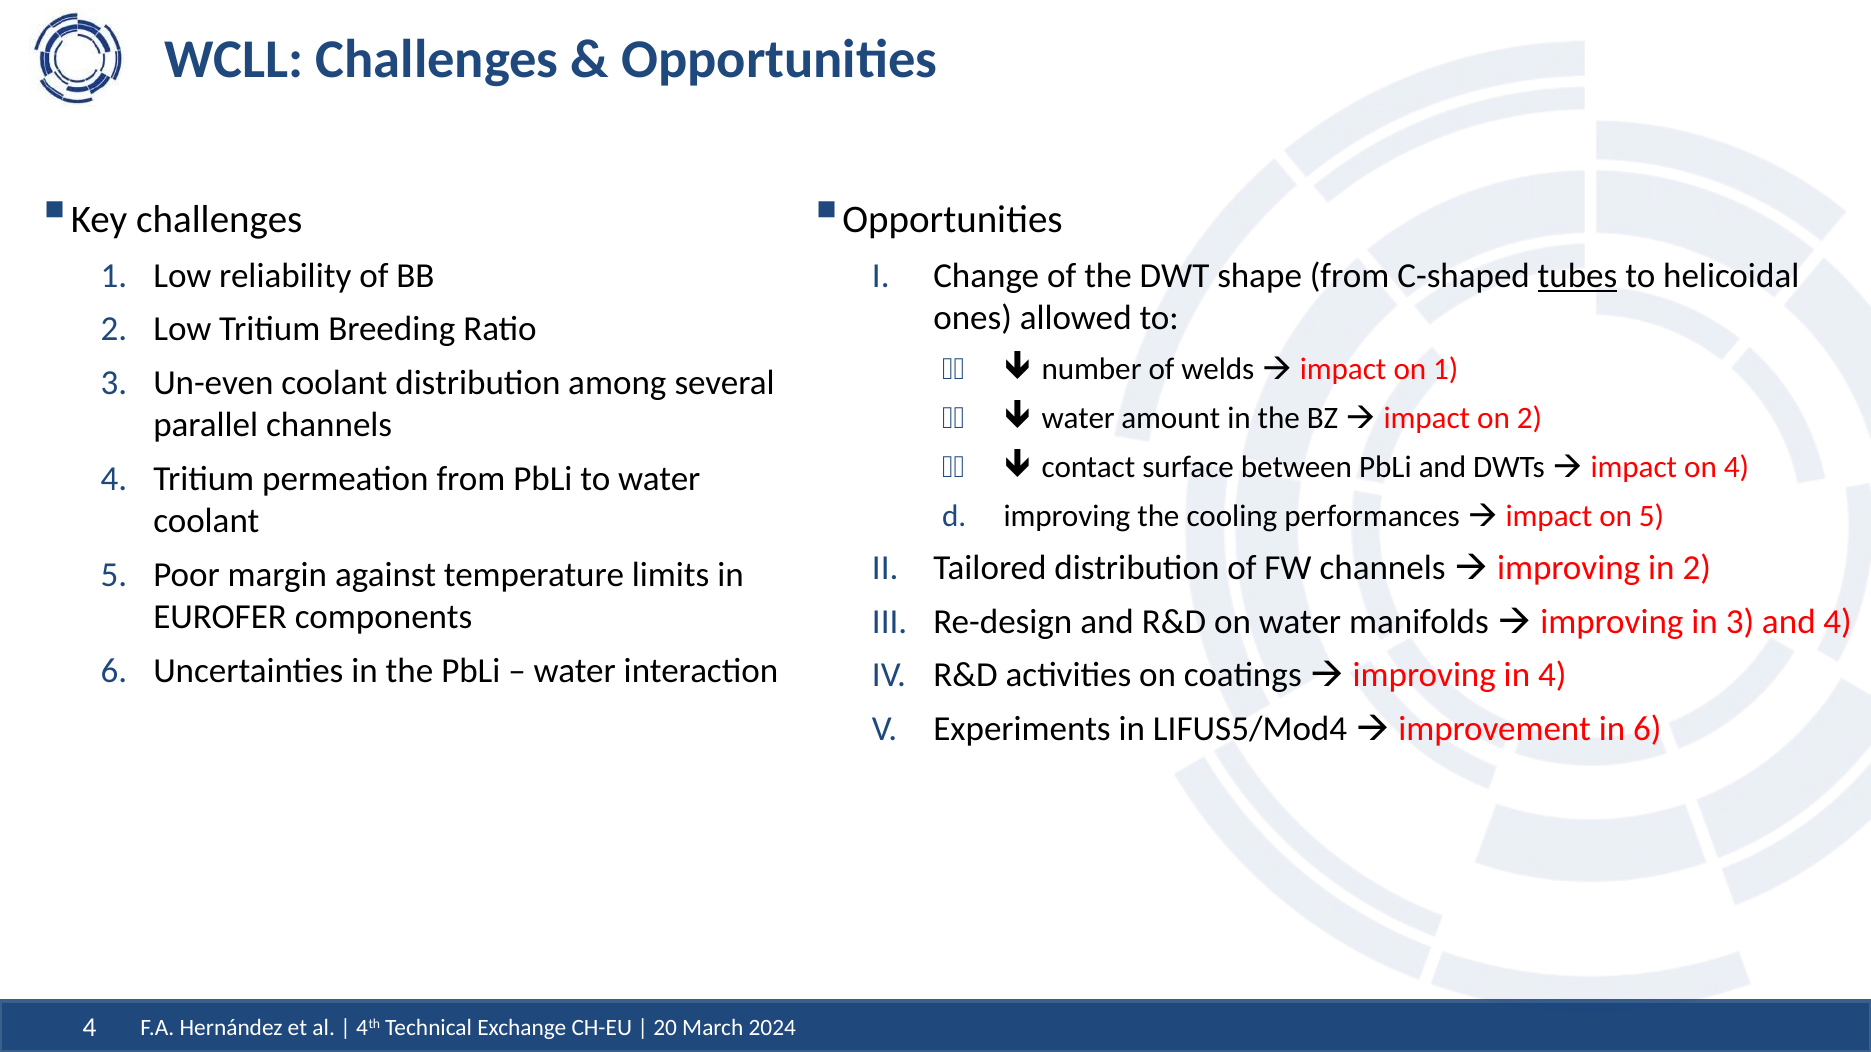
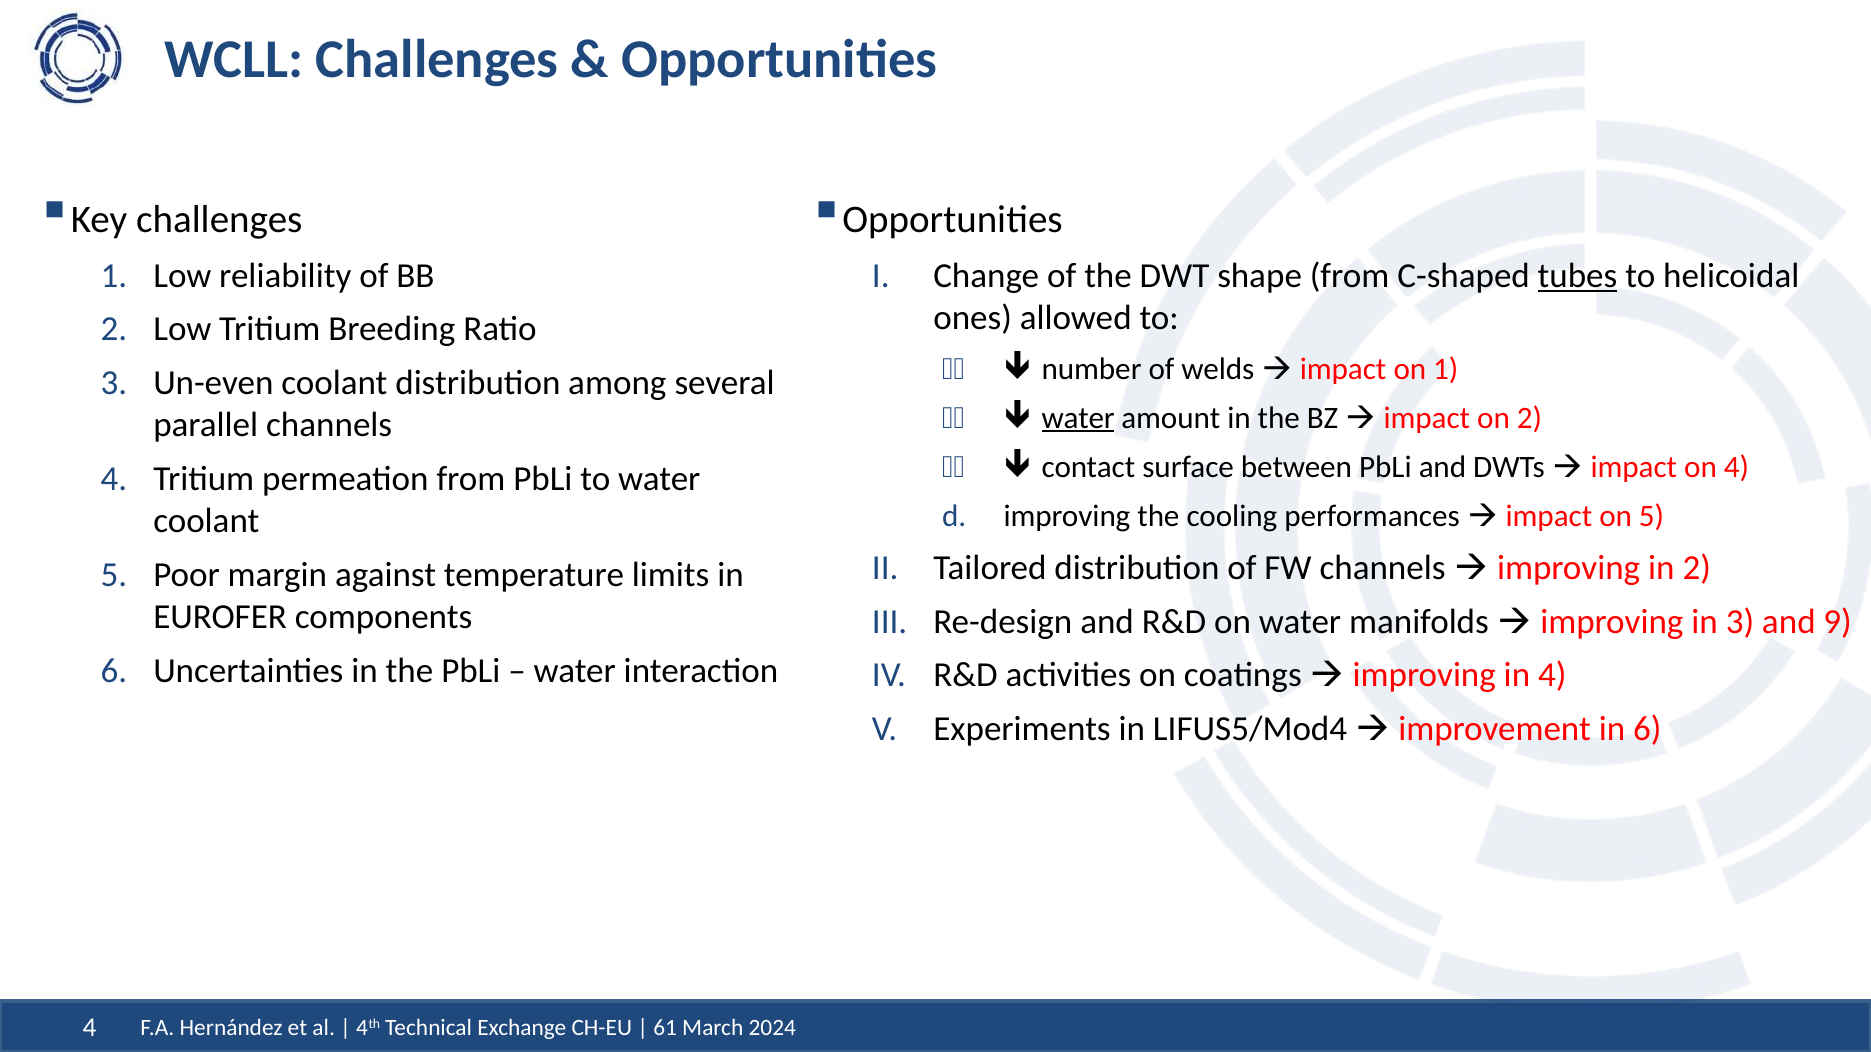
water underline: none -> present (1078, 418)
and 4: 4 -> 9 (1838, 622)
20: 20 -> 61 (665, 1029)
